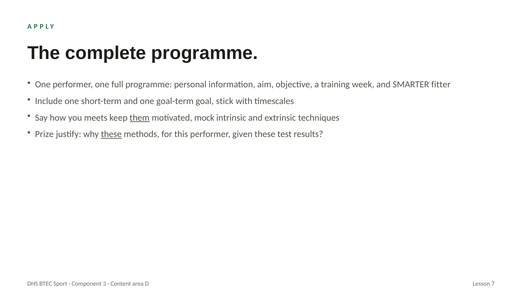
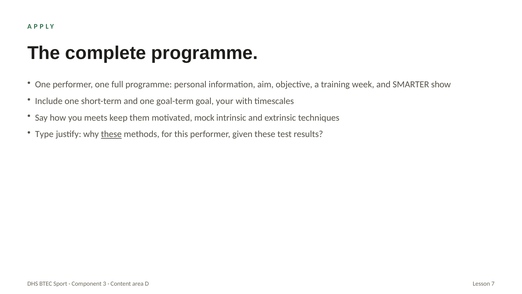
fitter: fitter -> show (441, 84)
stick: stick -> your (225, 101)
them underline: present -> none (140, 118)
Prize: Prize -> Type (44, 134)
